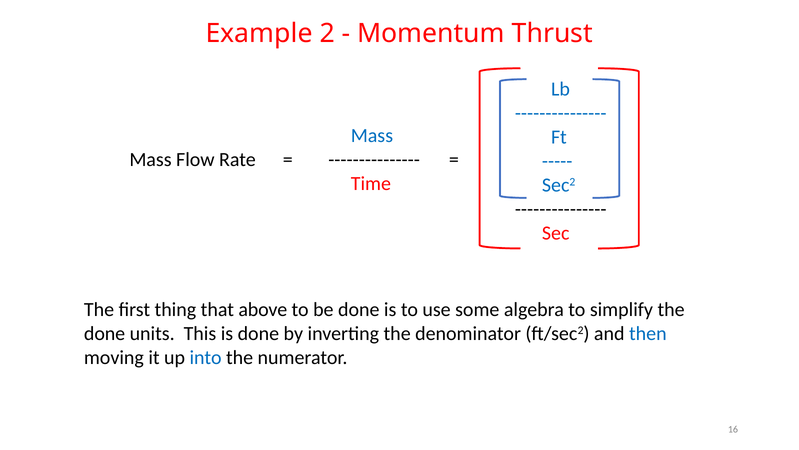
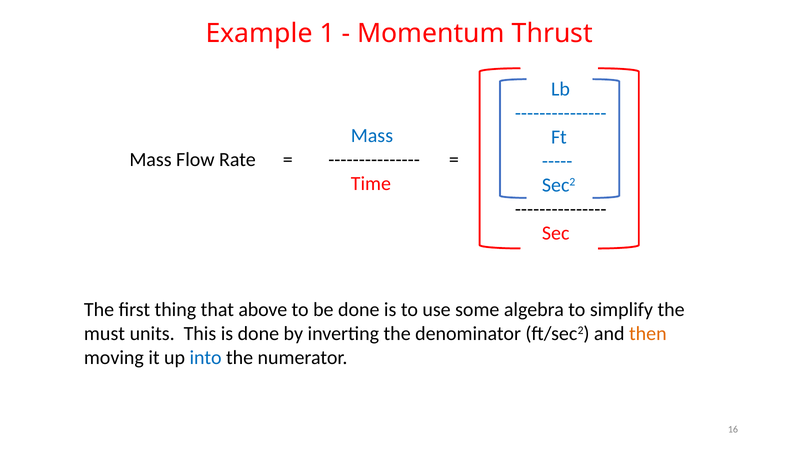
2: 2 -> 1 (327, 34)
done: done -> must (105, 333)
then colour: blue -> orange (648, 333)
